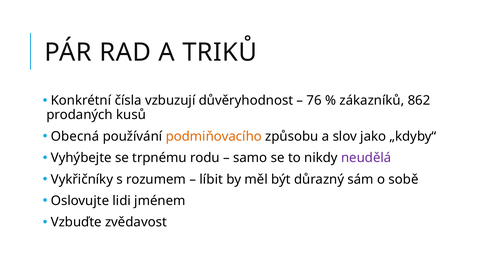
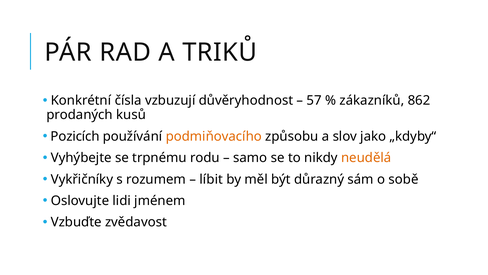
76: 76 -> 57 (314, 100)
Obecná: Obecná -> Pozicích (75, 136)
neudělá colour: purple -> orange (366, 158)
